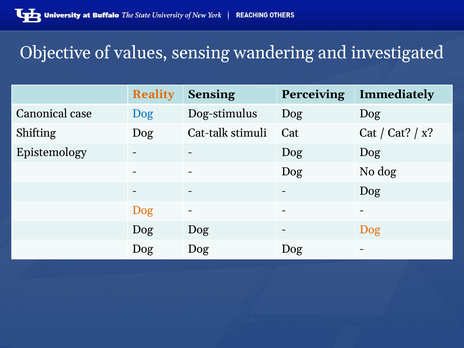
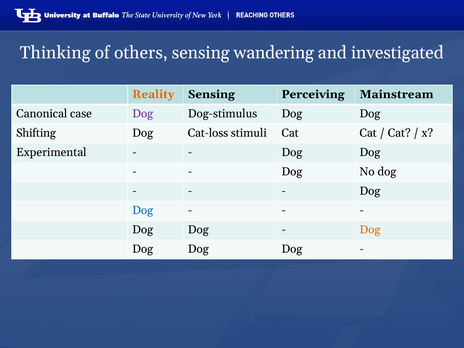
Objective: Objective -> Thinking (55, 53)
values: values -> others (141, 53)
Immediately: Immediately -> Mainstream (397, 94)
Dog colour: blue -> purple (143, 114)
Cat-talk: Cat-talk -> Cat-loss (208, 133)
Epistemology: Epistemology -> Experimental (51, 152)
Dog colour: orange -> blue (143, 210)
